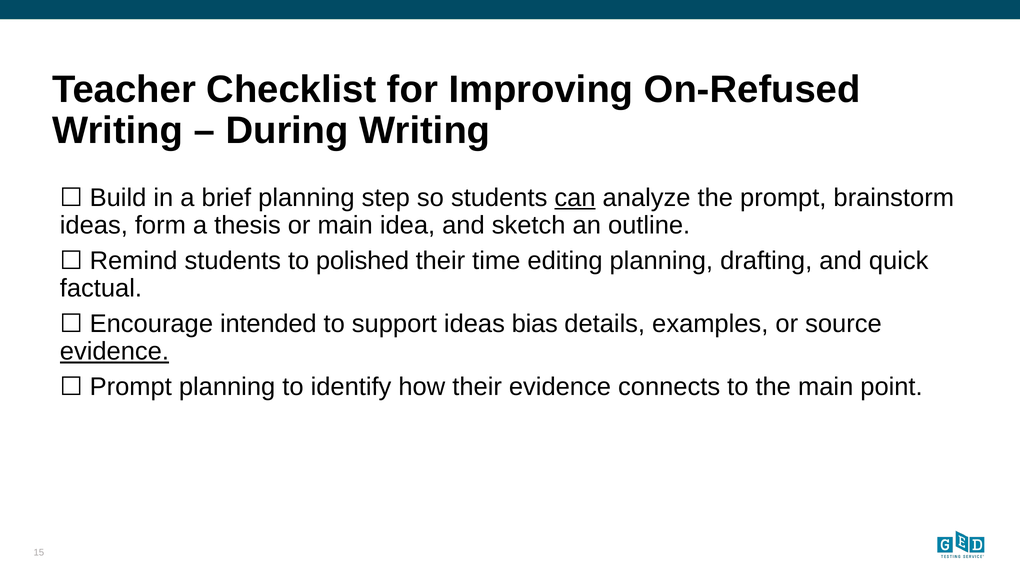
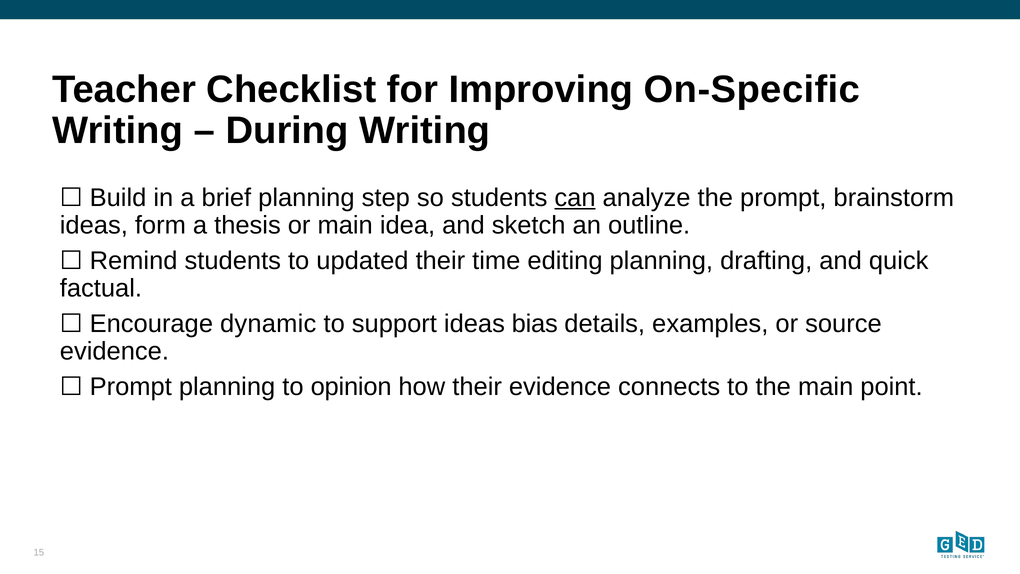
On-Refused: On-Refused -> On-Specific (752, 89)
polished: polished -> updated (362, 261)
intended: intended -> dynamic (268, 324)
evidence underline: present -> none (114, 351)
identify: identify -> opinion (351, 387)
